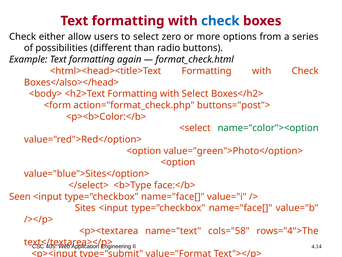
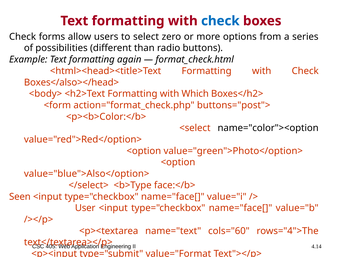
either: either -> forms (52, 37)
with Select: Select -> Which (195, 94)
name="color"><option colour: green -> black (268, 128)
value="blue">Sites</option>: value="blue">Sites</option> -> value="blue">Also</option> (87, 173)
Sites: Sites -> User (85, 208)
cols="58: cols="58 -> cols="60 (229, 230)
